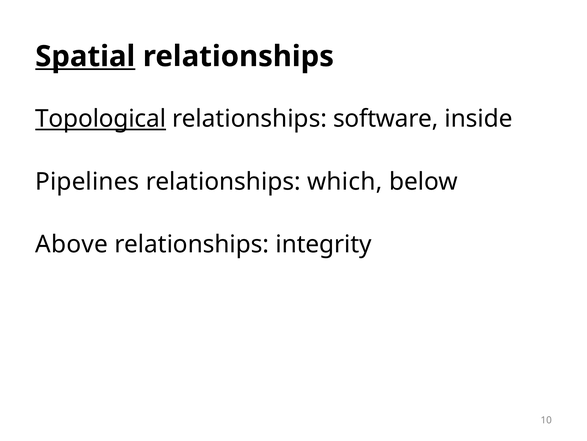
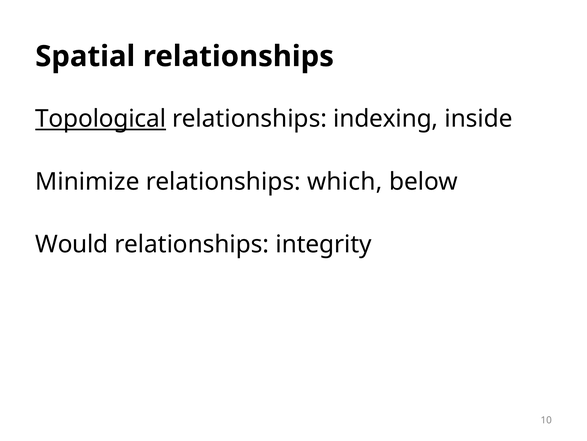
Spatial underline: present -> none (85, 56)
software: software -> indexing (386, 119)
Pipelines: Pipelines -> Minimize (87, 181)
Above: Above -> Would (72, 244)
